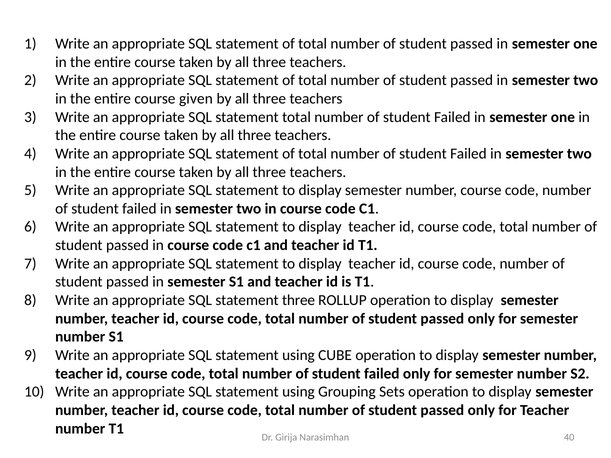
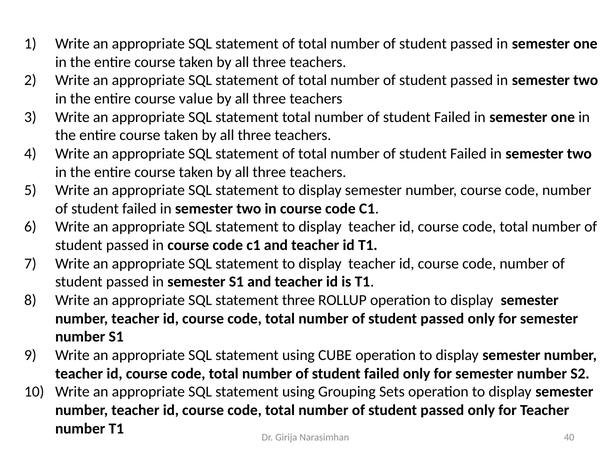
given: given -> value (196, 99)
